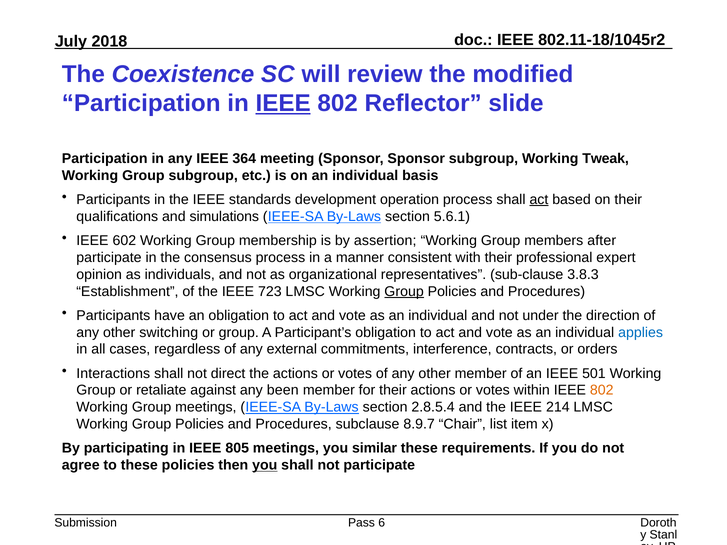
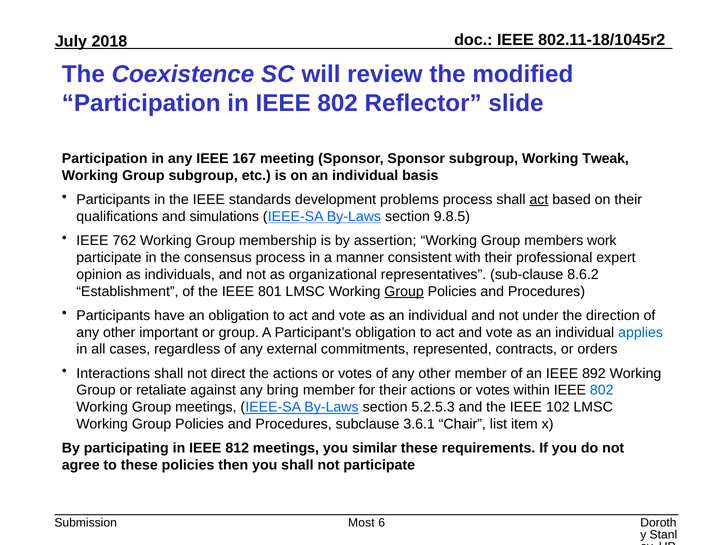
IEEE underline: present -> none (283, 104)
364: 364 -> 167 (244, 159)
operation: operation -> problems (409, 200)
5.6.1: 5.6.1 -> 9.8.5 (452, 217)
602: 602 -> 762 (124, 241)
after: after -> work (602, 241)
3.8.3: 3.8.3 -> 8.6.2 (583, 275)
723: 723 -> 801 (270, 291)
switching: switching -> important (169, 333)
interference: interference -> represented (452, 349)
501: 501 -> 892 (594, 374)
been: been -> bring (283, 390)
802 colour: orange -> blue (602, 390)
2.8.5.4: 2.8.5.4 -> 5.2.5.3 (433, 407)
214: 214 -> 102 (558, 407)
8.9.7: 8.9.7 -> 3.6.1 (419, 424)
805: 805 -> 812 (237, 448)
you underline: present -> none (265, 465)
Pass: Pass -> Most (361, 523)
